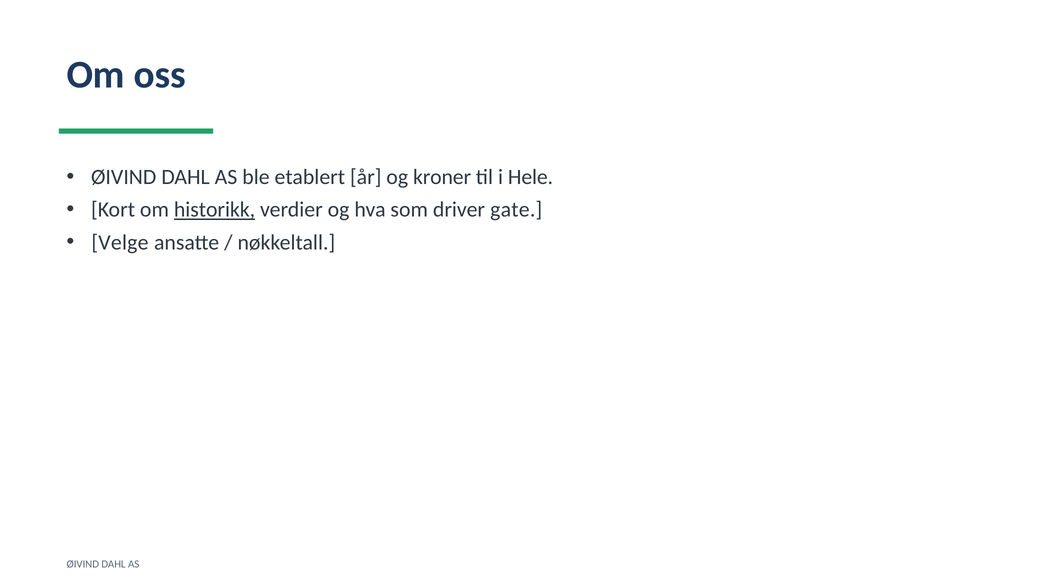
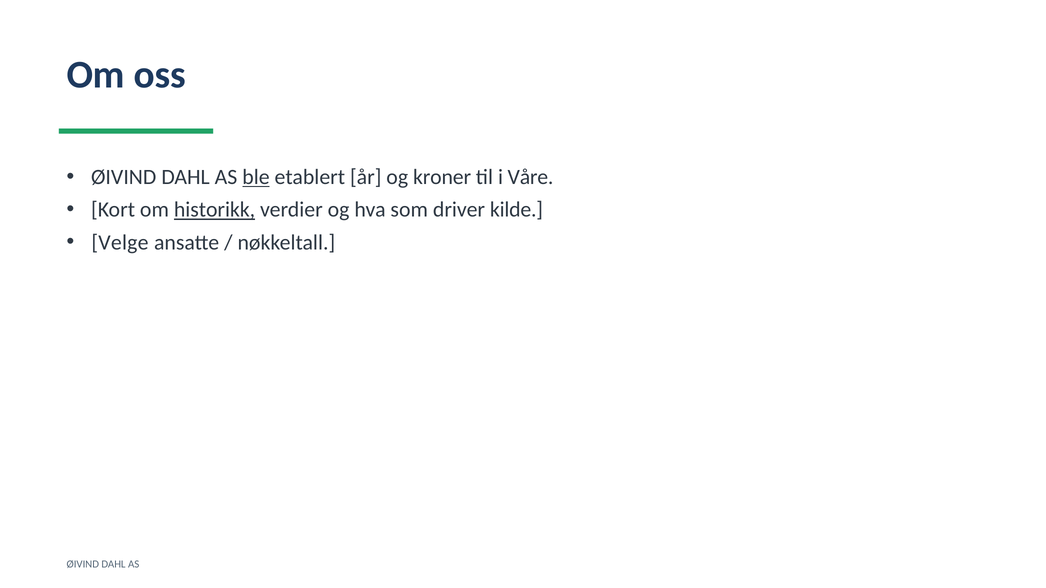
ble underline: none -> present (256, 177)
Hele: Hele -> Våre (531, 177)
gate: gate -> kilde (516, 210)
